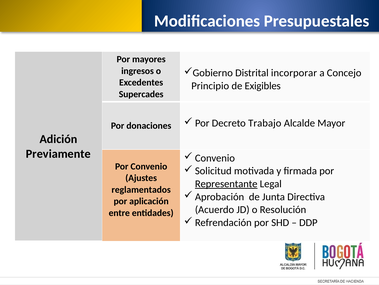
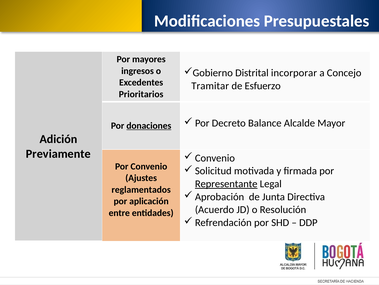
Principio: Principio -> Tramitar (210, 86)
Exigibles: Exigibles -> Esfuerzo (263, 86)
Supercades: Supercades -> Prioritarios (141, 94)
donaciones underline: none -> present (149, 125)
Trabajo: Trabajo -> Balance (265, 123)
